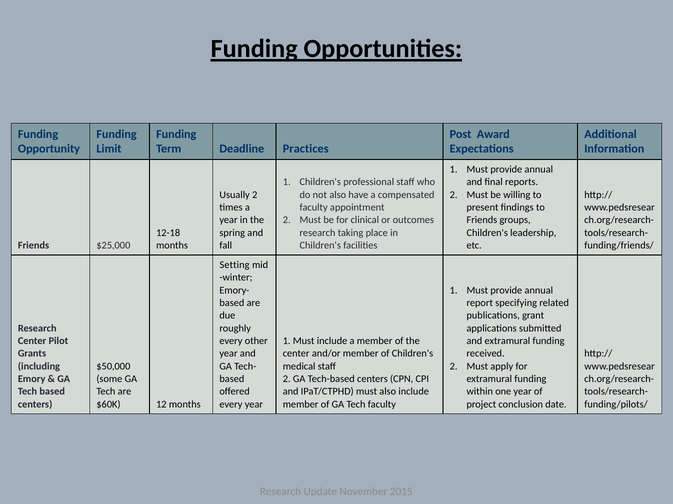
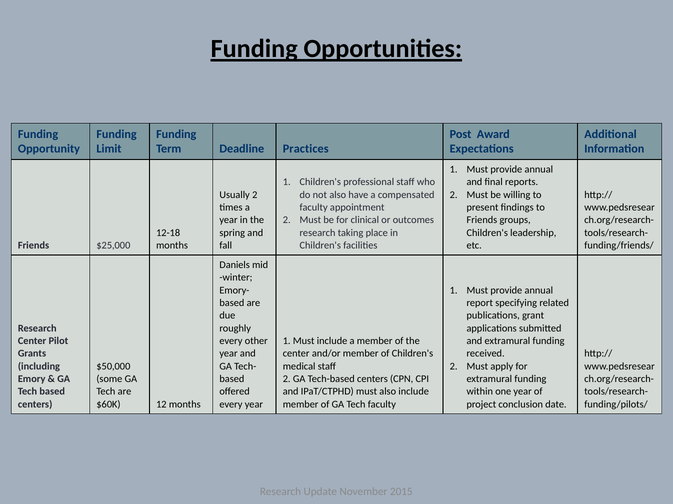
Setting: Setting -> Daniels (235, 265)
